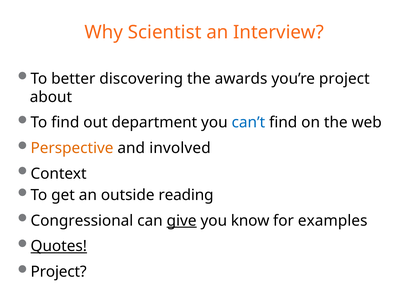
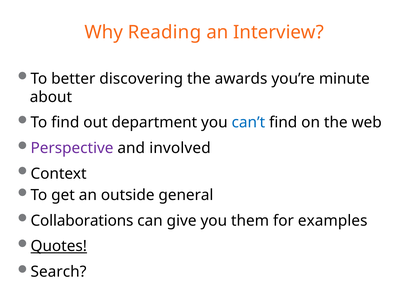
Scientist: Scientist -> Reading (165, 32)
you’re project: project -> minute (344, 79)
Perspective colour: orange -> purple (72, 148)
reading: reading -> general (186, 195)
Congressional: Congressional -> Collaborations (82, 220)
give underline: present -> none (182, 220)
know: know -> them (250, 220)
Project: Project -> Search (58, 271)
